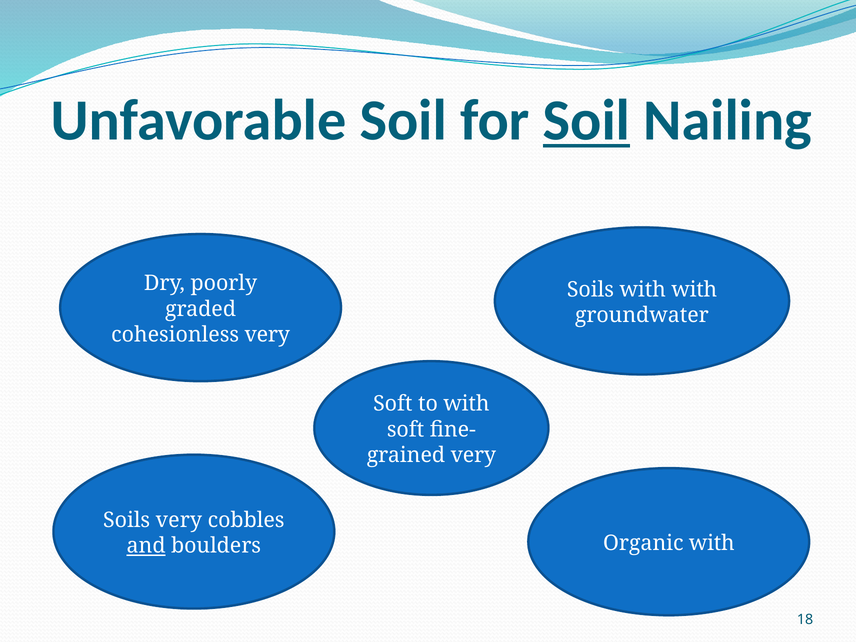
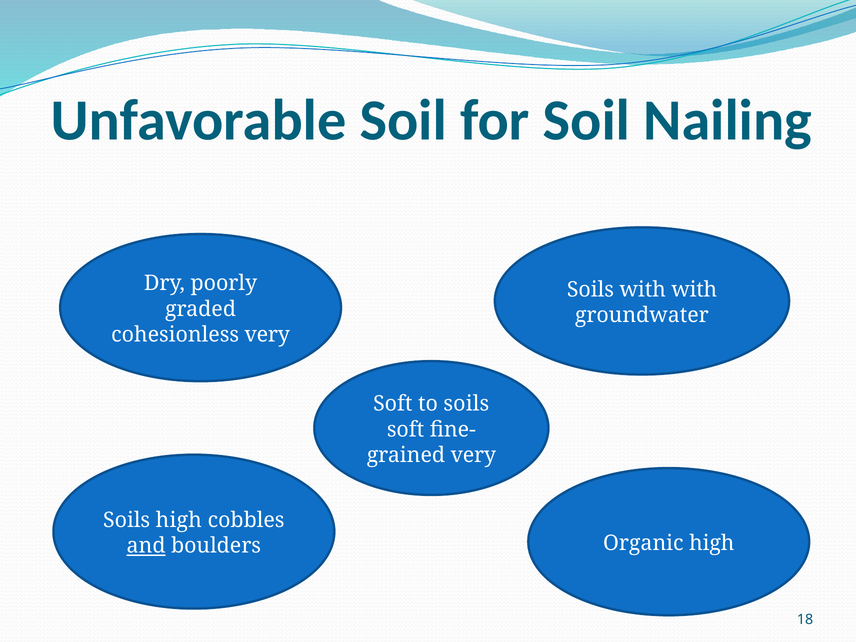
Soil underline: present -> none (586, 121)
to with: with -> soils (466, 404)
Soils very: very -> high (179, 520)
Organic with: with -> high (712, 543)
